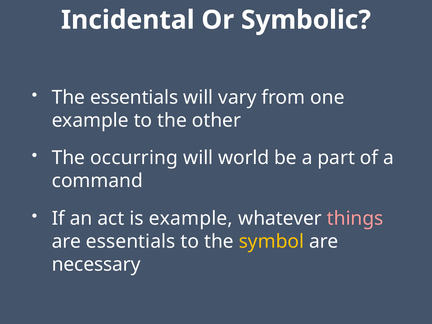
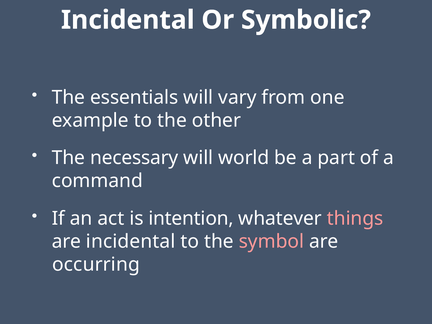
occurring: occurring -> necessary (134, 158)
is example: example -> intention (191, 218)
are essentials: essentials -> incidental (131, 241)
symbol colour: yellow -> pink (271, 241)
necessary: necessary -> occurring (96, 264)
